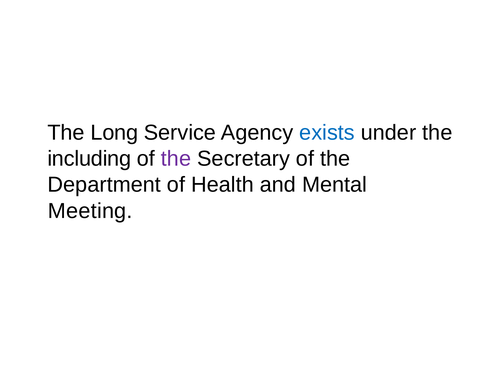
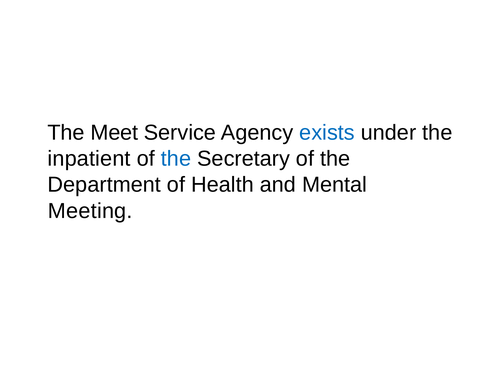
Long: Long -> Meet (114, 133)
including: including -> inpatient (89, 159)
the colour: purple -> blue (176, 159)
